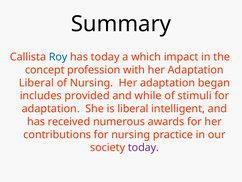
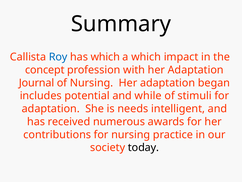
has today: today -> which (105, 57)
Liberal: Liberal -> Journal (37, 83)
provided: provided -> potential (87, 96)
is liberal: liberal -> needs (133, 108)
today colour: purple -> black (143, 147)
